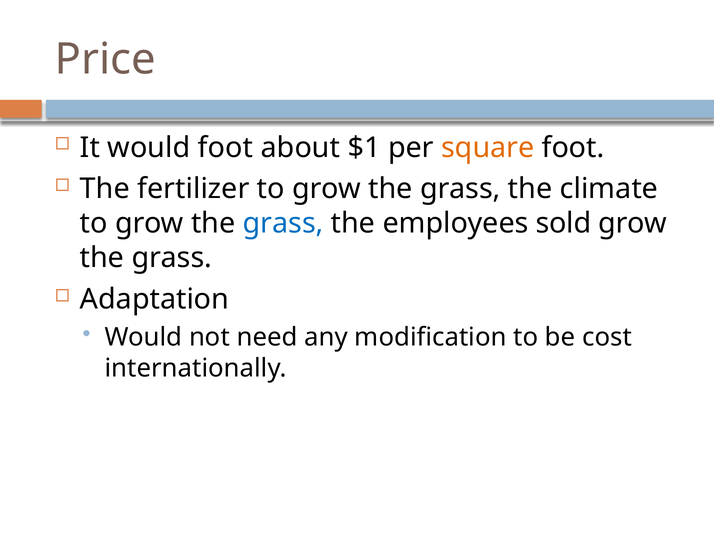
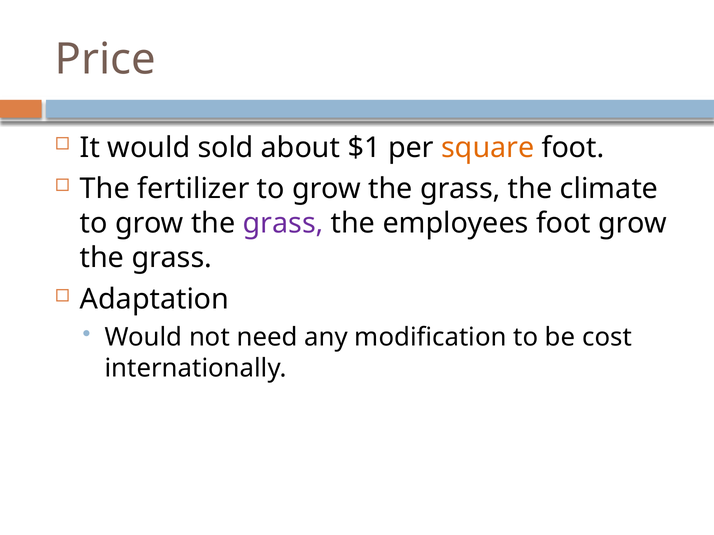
would foot: foot -> sold (226, 148)
grass colour: blue -> purple (283, 224)
employees sold: sold -> foot (563, 224)
